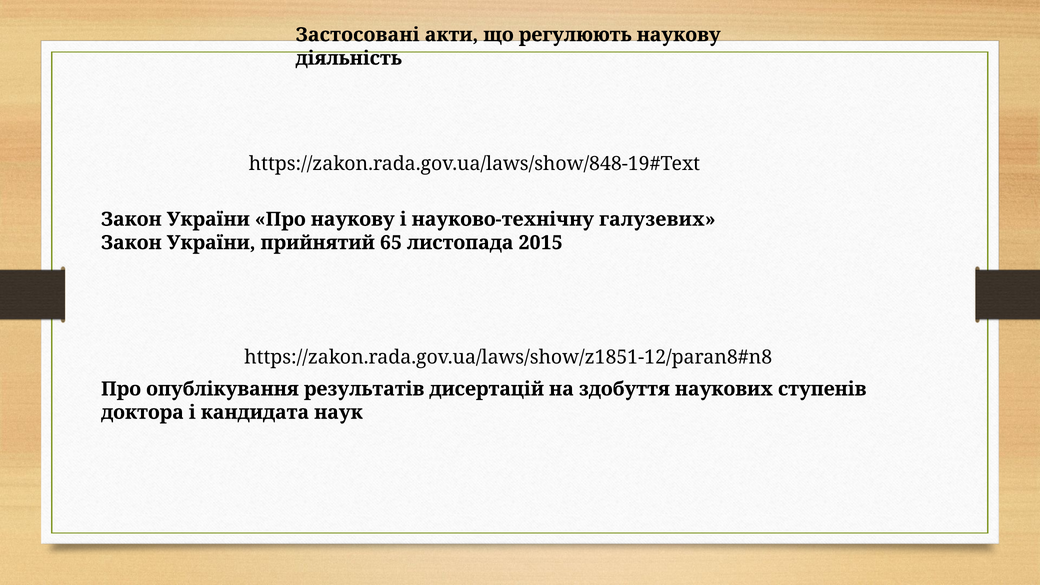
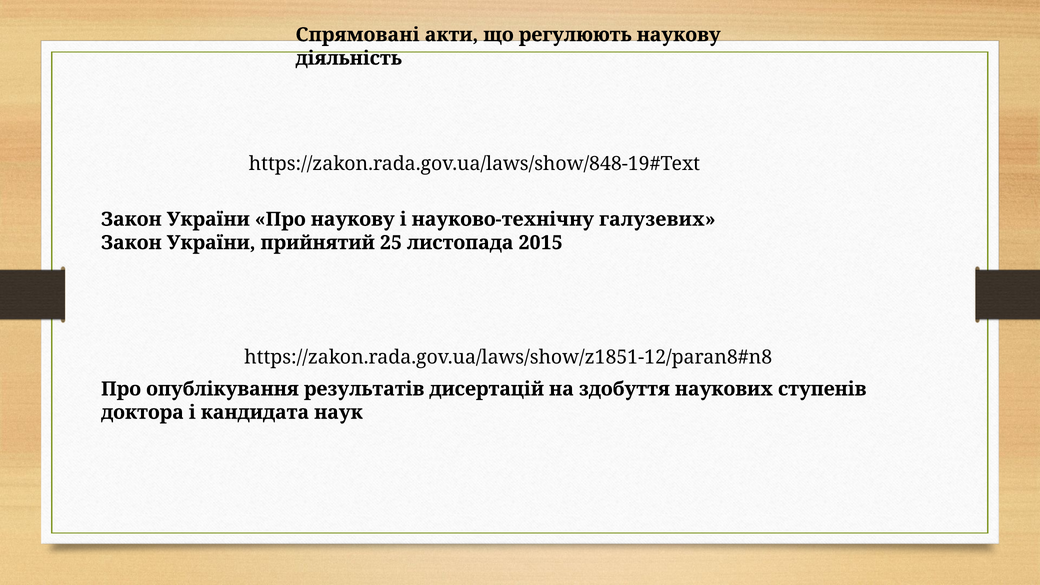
Застосовані: Застосовані -> Спрямовані (358, 35)
65: 65 -> 25 (391, 243)
